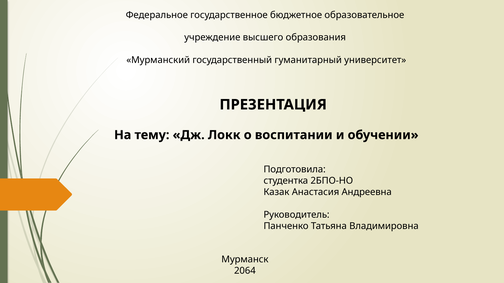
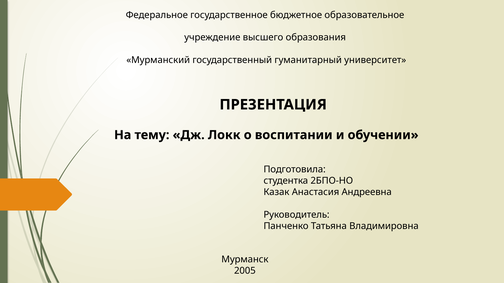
2064: 2064 -> 2005 (245, 271)
